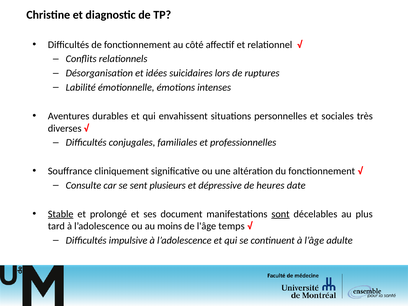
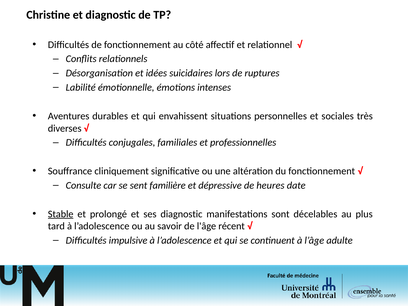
plusieurs: plusieurs -> familière (168, 185)
ses document: document -> diagnostic (181, 214)
sont underline: present -> none (281, 214)
moins: moins -> savoir (170, 226)
temps: temps -> récent (232, 226)
